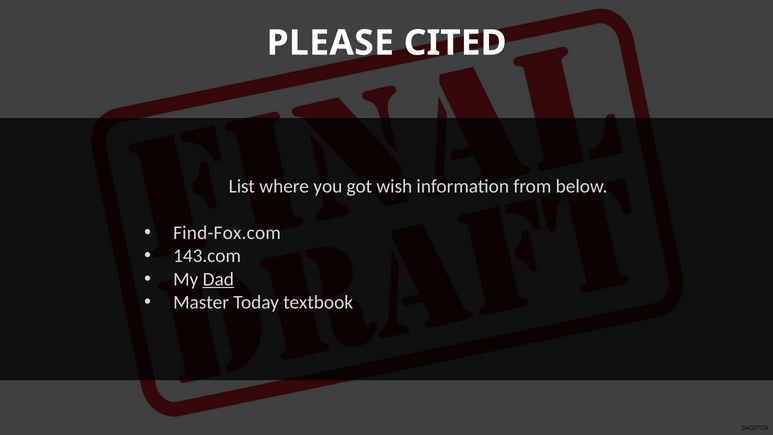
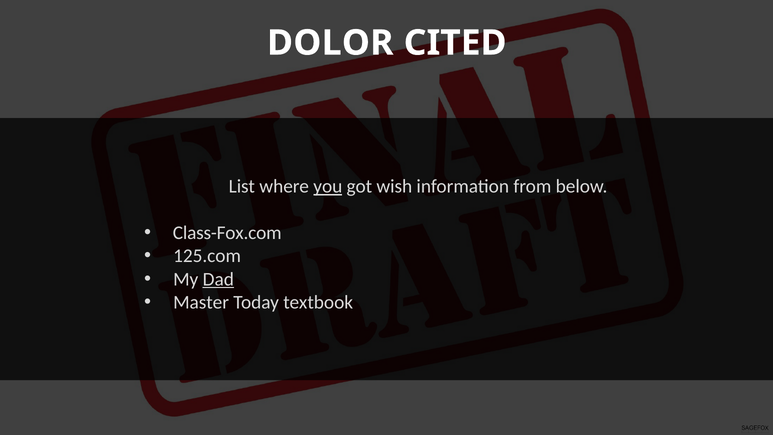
PLEASE: PLEASE -> DOLOR (330, 43)
you underline: none -> present (328, 186)
Find-Fox.com: Find-Fox.com -> Class-Fox.com (227, 233)
143.com: 143.com -> 125.com (207, 256)
